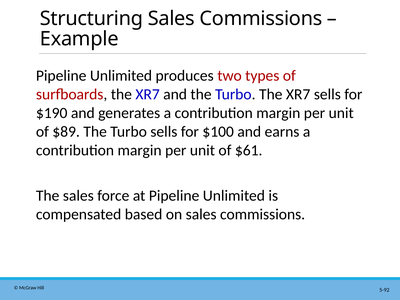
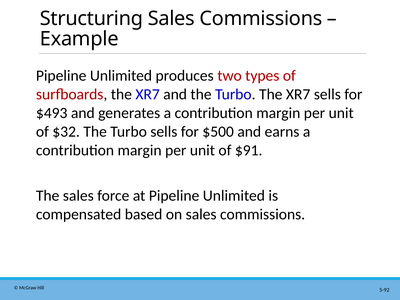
$190: $190 -> $493 (52, 113)
$89: $89 -> $32 (66, 132)
$100: $100 -> $500 (218, 132)
$61: $61 -> $91 (249, 150)
